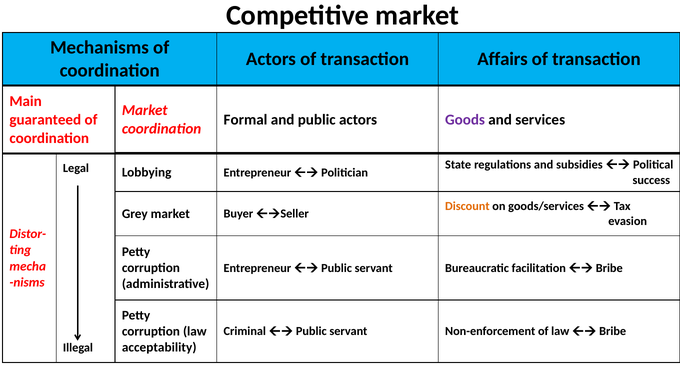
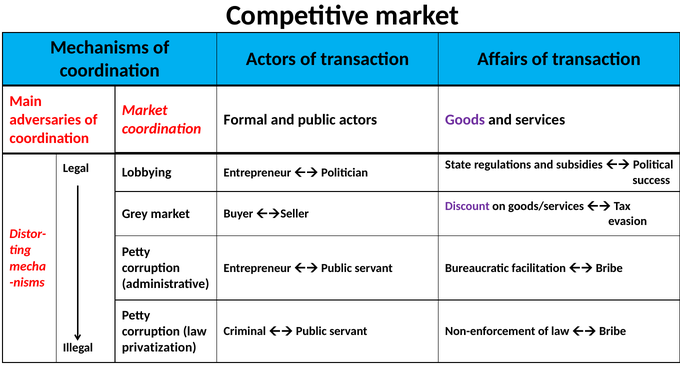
guaranteed: guaranteed -> adversaries (45, 120)
Discount colour: orange -> purple (467, 207)
acceptability: acceptability -> privatization (159, 348)
